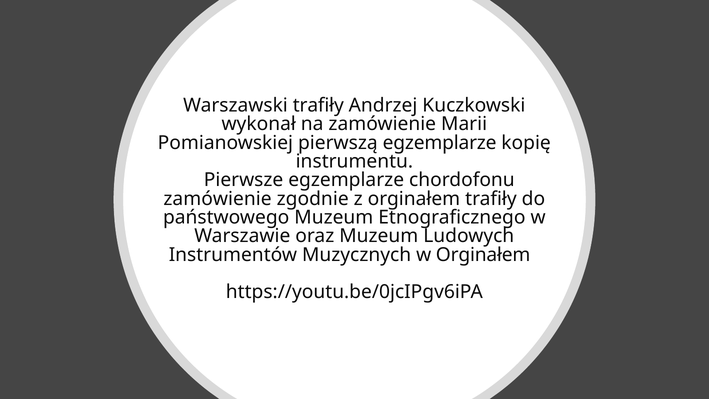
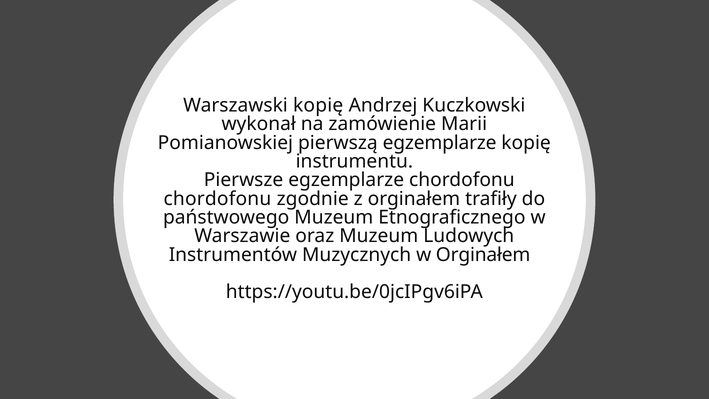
Warszawski trafiły: trafiły -> kopię (318, 105)
zamówienie: zamówienie -> chordofonu (217, 199)
